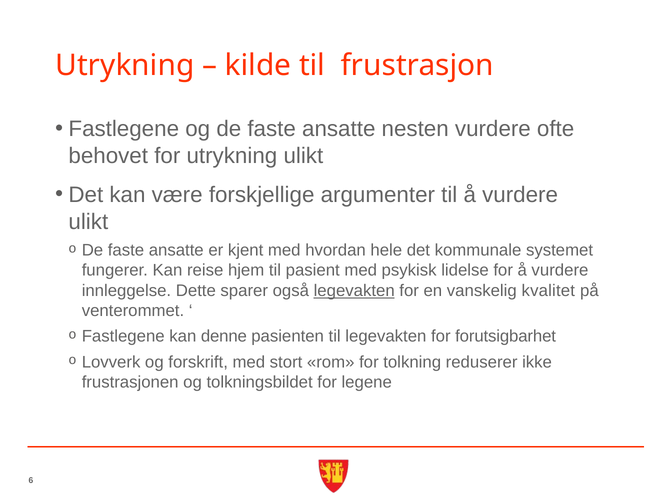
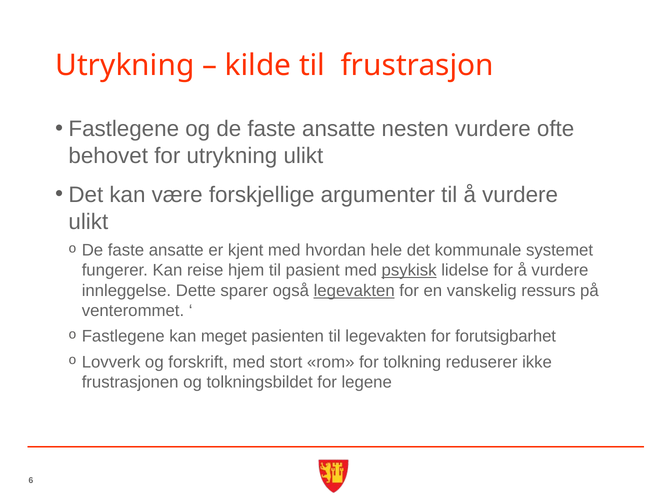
psykisk underline: none -> present (409, 271)
kvalitet: kvalitet -> ressurs (548, 291)
denne: denne -> meget (224, 337)
